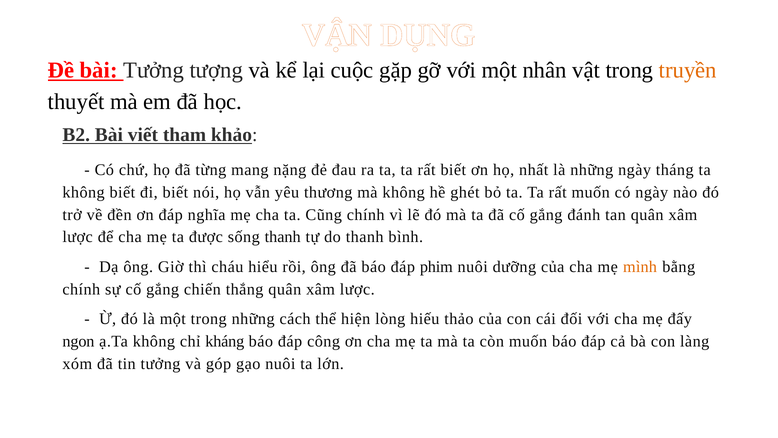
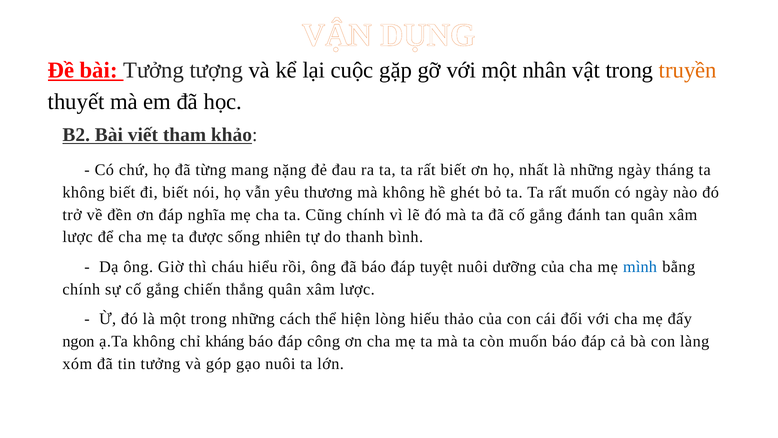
sống thanh: thanh -> nhiên (283, 237)
phim: phim -> tuyệt (436, 267)
mình colour: orange -> blue (640, 267)
